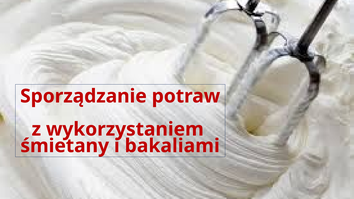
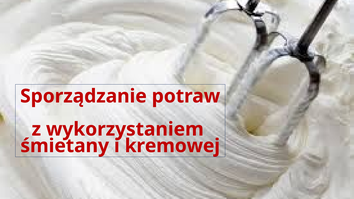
bakaliami: bakaliami -> kremowej (172, 146)
